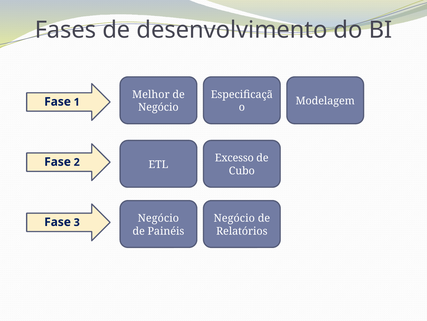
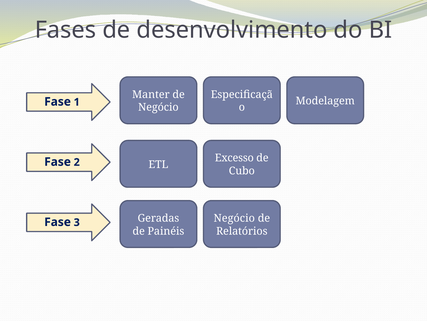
Melhor: Melhor -> Manter (151, 94)
Negócio: Negócio -> Geradas (158, 218)
